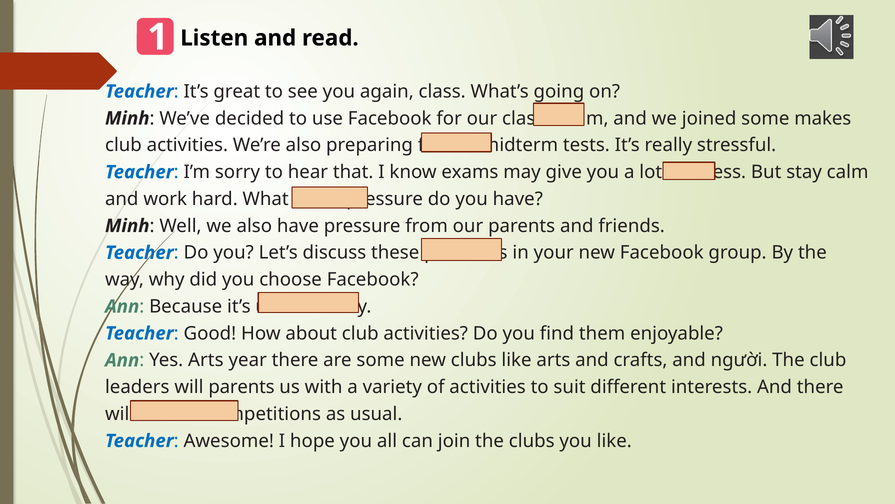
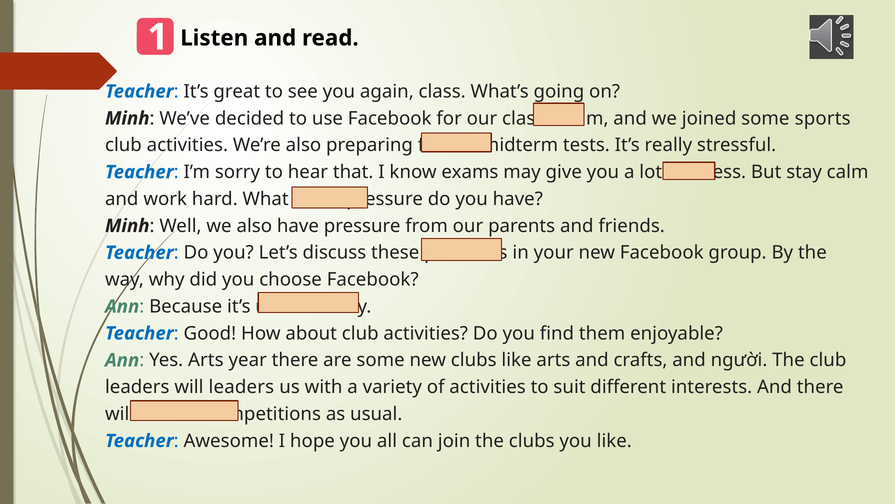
makes: makes -> sports (823, 118)
will parents: parents -> leaders (241, 387)
